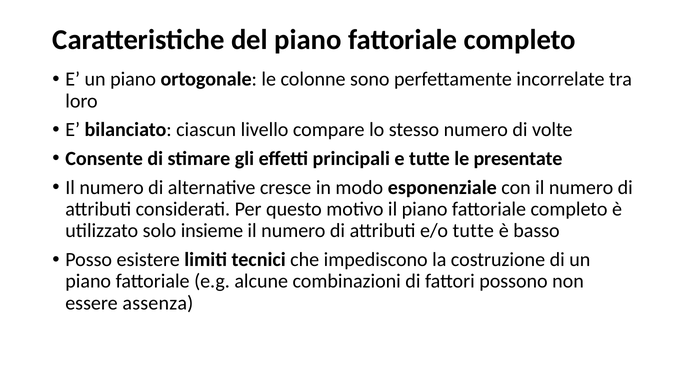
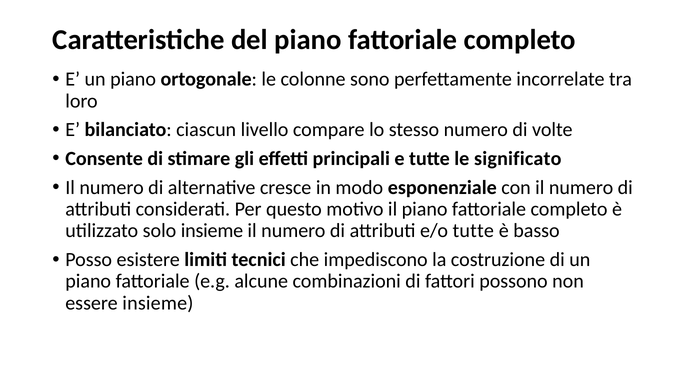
presentate: presentate -> significato (518, 159)
essere assenza: assenza -> insieme (158, 303)
